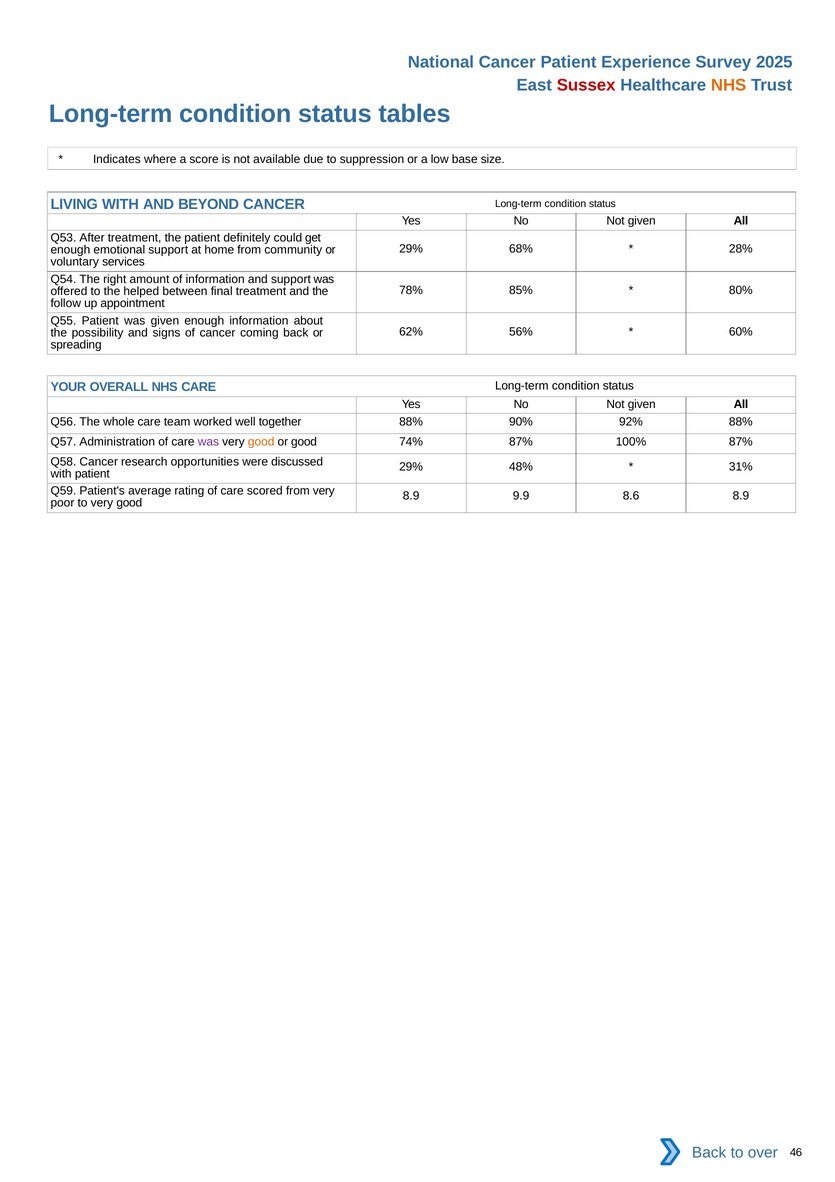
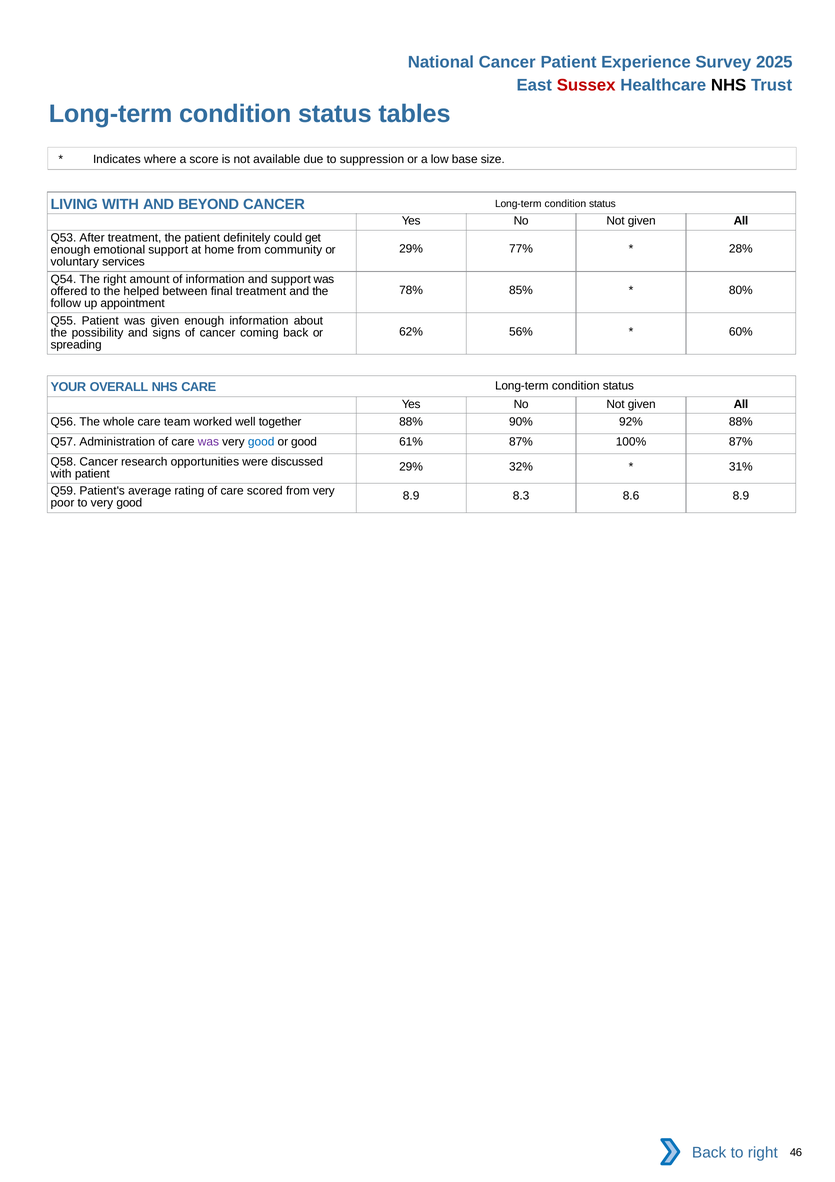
NHS colour: orange -> black (729, 85)
68%: 68% -> 77% (521, 249)
good colour: orange -> blue (261, 442)
74%: 74% -> 61% (411, 442)
48%: 48% -> 32% (521, 467)
9.9: 9.9 -> 8.3 (521, 496)
to over: over -> right (763, 1152)
